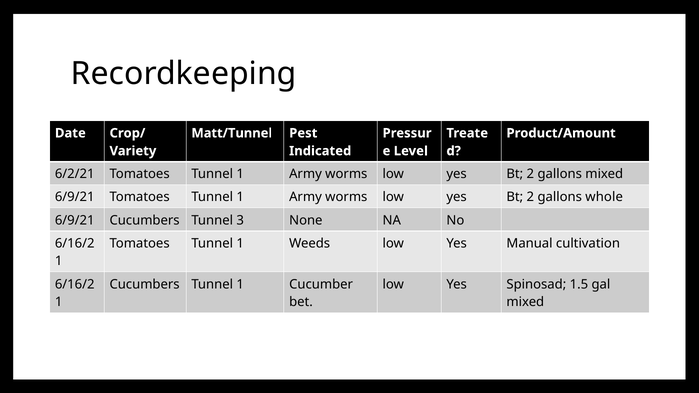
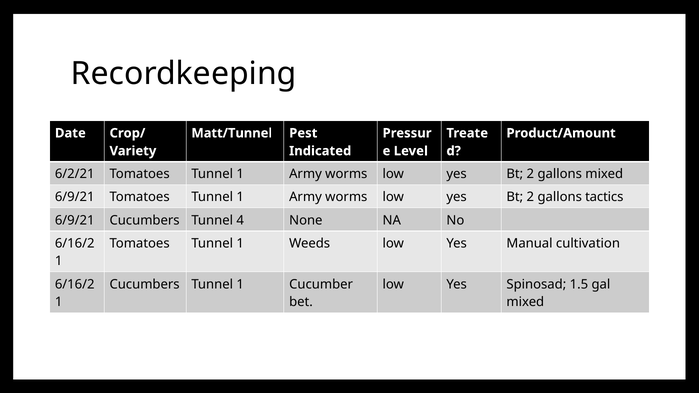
whole: whole -> tactics (604, 197)
3: 3 -> 4 (240, 220)
